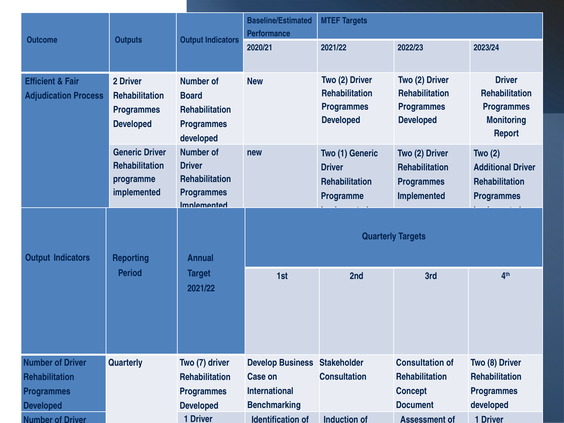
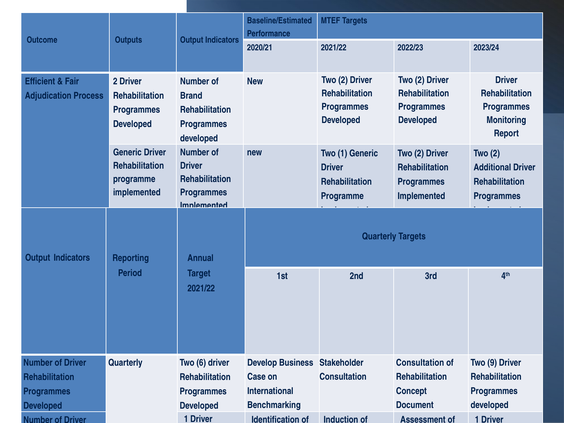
Board: Board -> Brand (191, 96)
8: 8 -> 9 (492, 363)
7: 7 -> 6 (201, 363)
